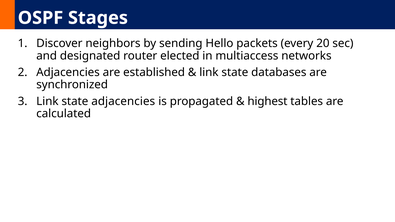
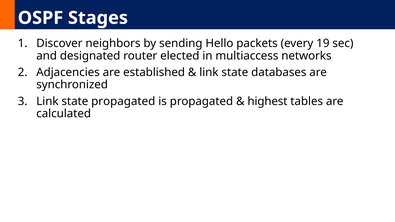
20: 20 -> 19 (323, 43)
state adjacencies: adjacencies -> propagated (123, 101)
